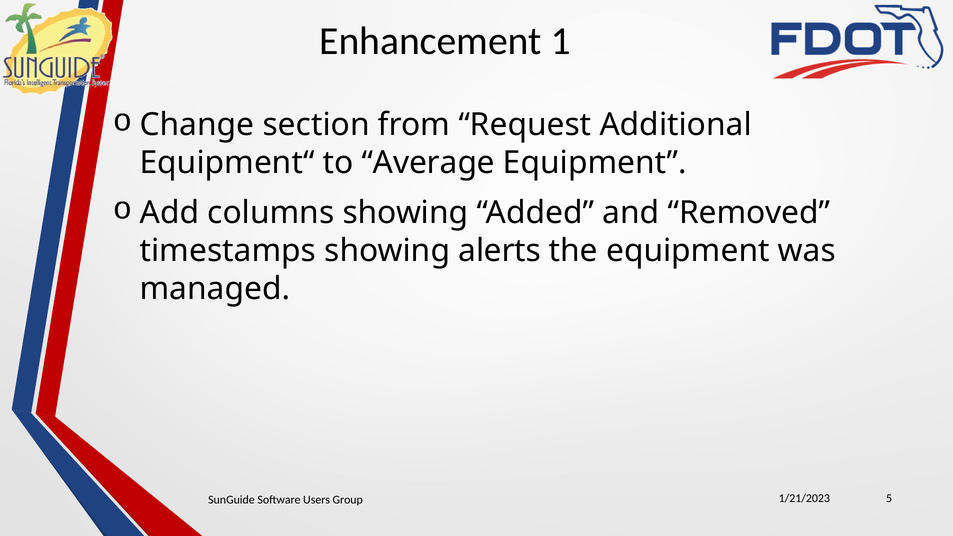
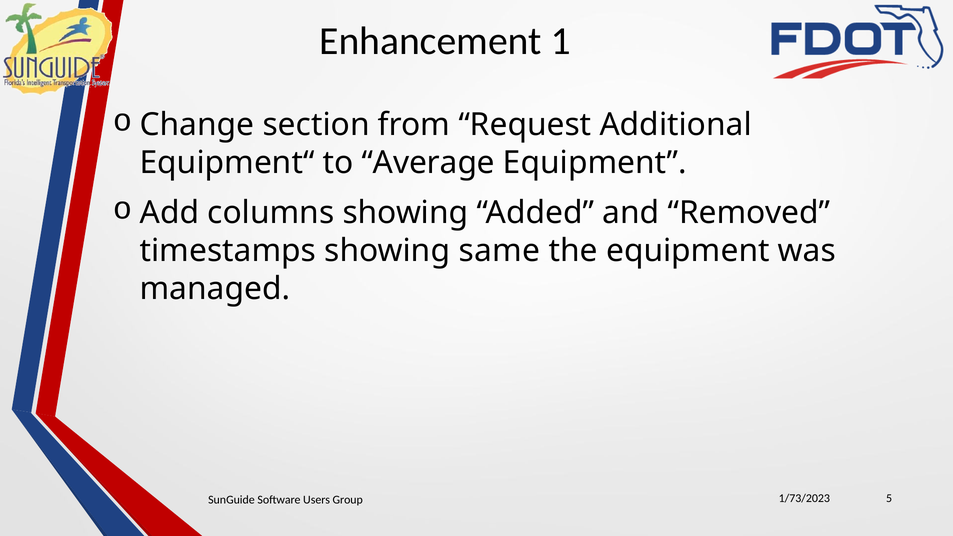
alerts: alerts -> same (499, 251)
1/21/2023: 1/21/2023 -> 1/73/2023 (804, 499)
